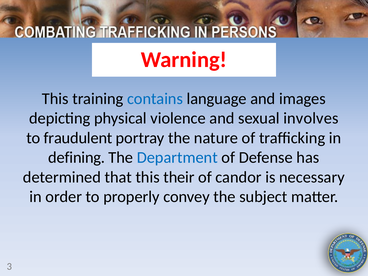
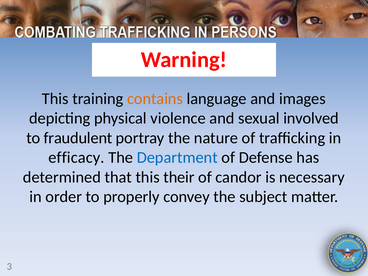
contains colour: blue -> orange (155, 99)
involves: involves -> involved (311, 118)
defining: defining -> efficacy (77, 158)
